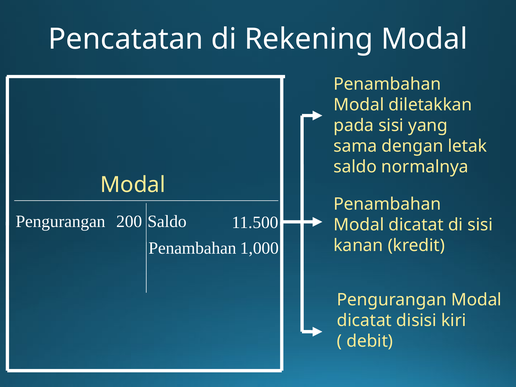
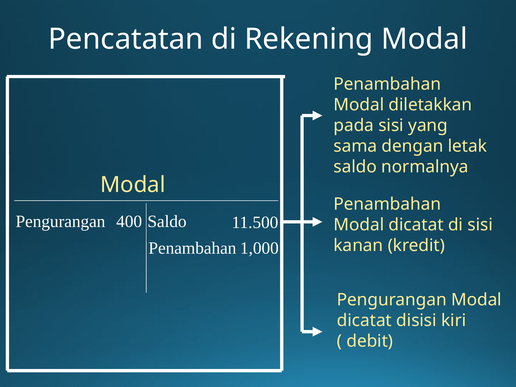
200: 200 -> 400 (129, 221)
